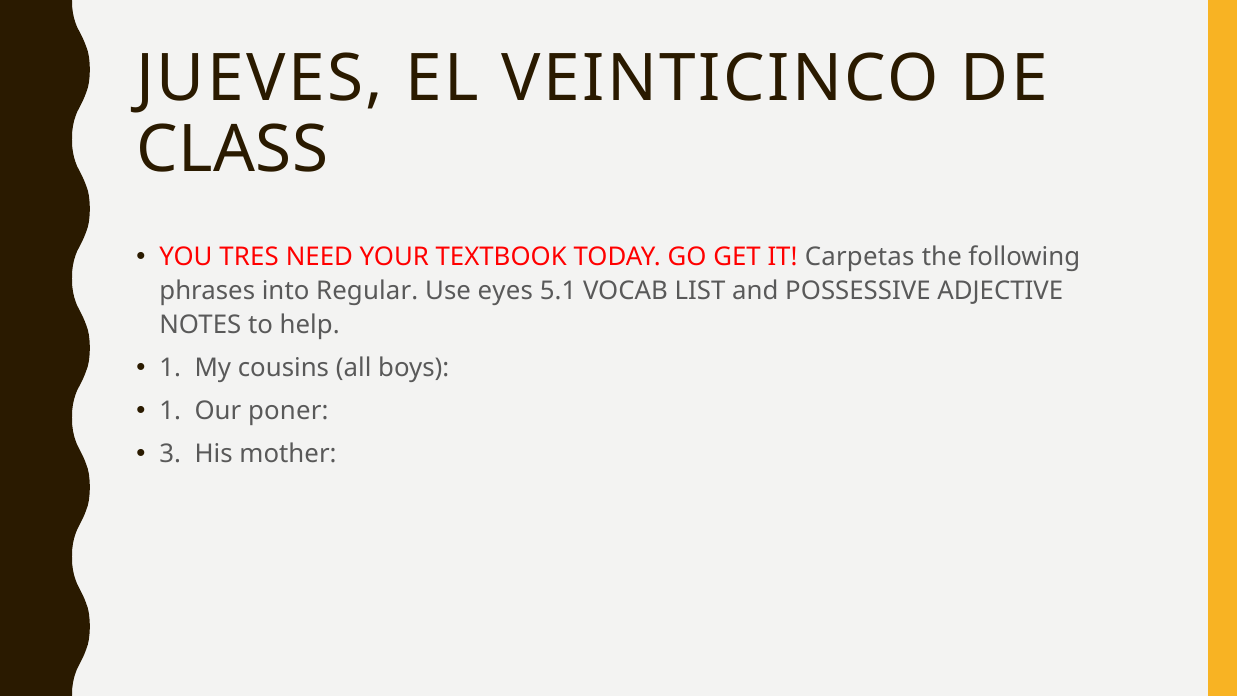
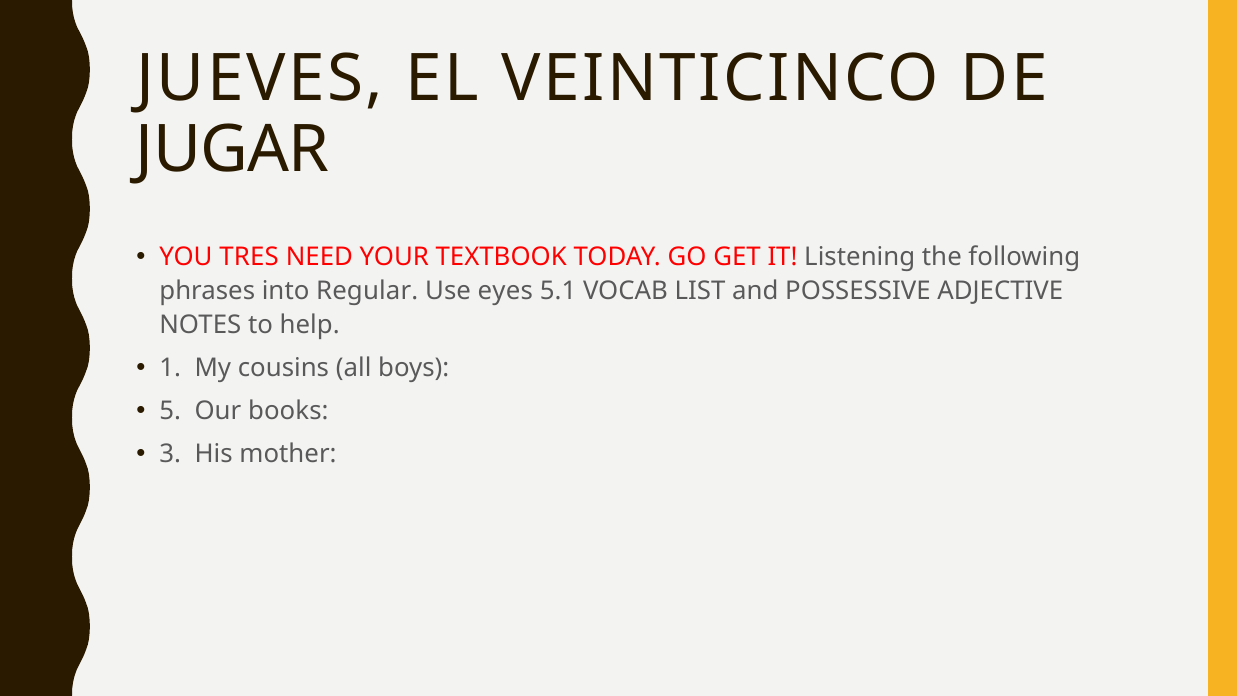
CLASS: CLASS -> JUGAR (233, 149)
Carpetas: Carpetas -> Listening (860, 257)
1: 1 -> 5 (170, 411)
poner: poner -> books (288, 411)
